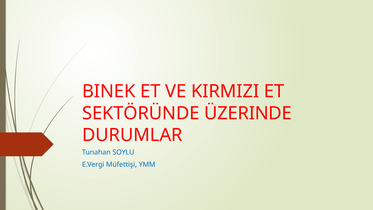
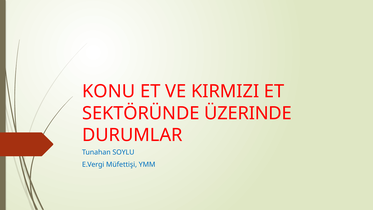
BINEK: BINEK -> KONU (109, 91)
